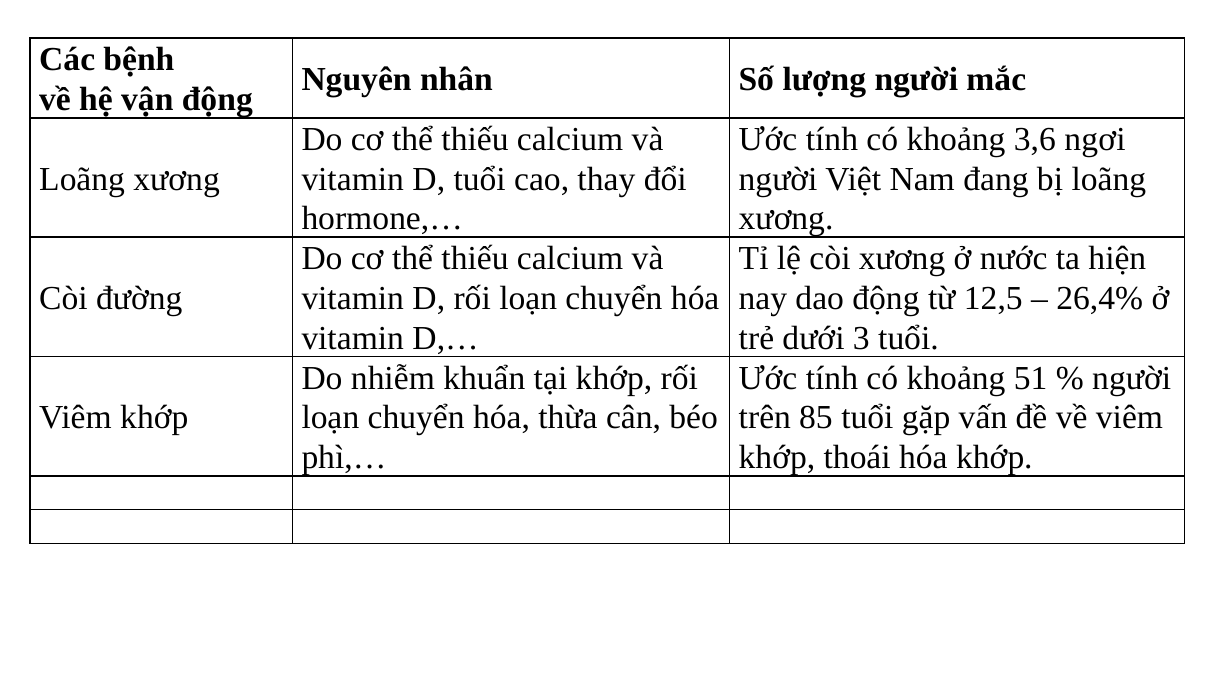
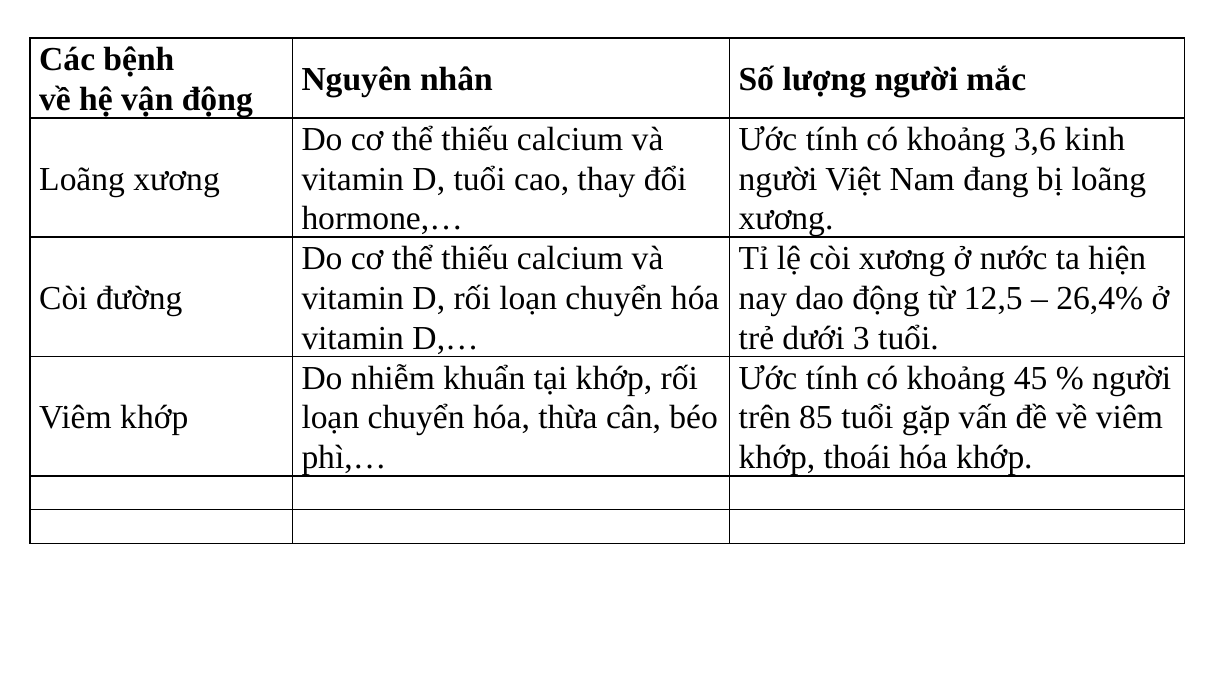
ngơi: ngơi -> kinh (1095, 139)
51: 51 -> 45 (1031, 378)
